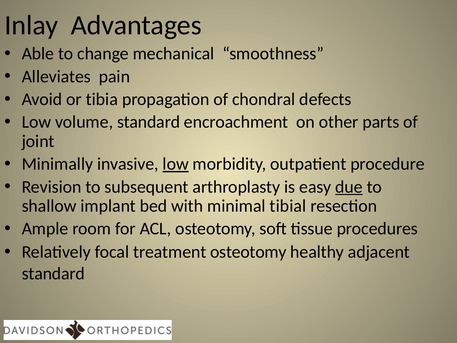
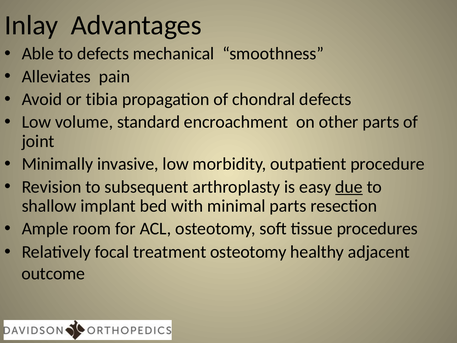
to change: change -> defects (103, 54)
low underline: present -> none (176, 164)
minimal tibial: tibial -> parts (288, 206)
standard: standard -> outcome (53, 273)
